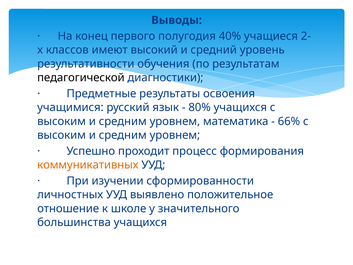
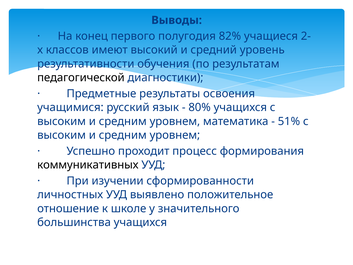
40%: 40% -> 82% (230, 36)
66%: 66% -> 51% (289, 121)
коммуникативных colour: orange -> black (88, 165)
